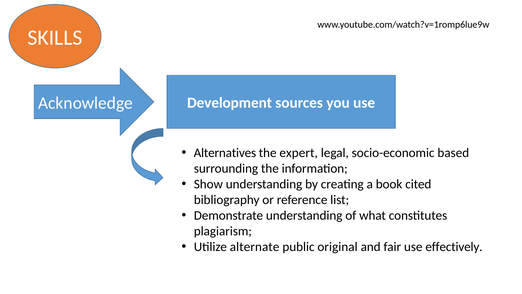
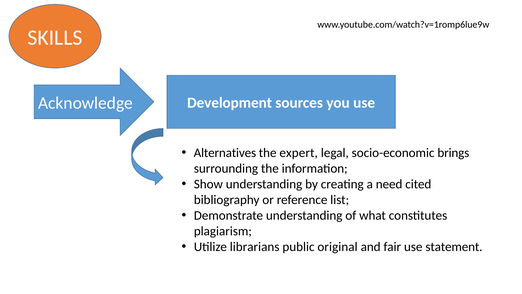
based: based -> brings (453, 153)
book: book -> need (389, 184)
alternate: alternate -> librarians (255, 247)
effectively: effectively -> statement (454, 247)
